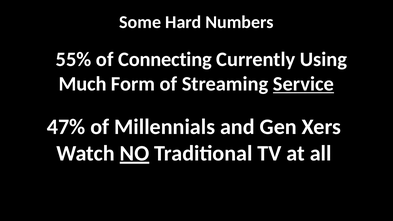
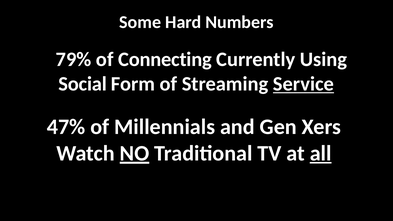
55%: 55% -> 79% (74, 59)
Much: Much -> Social (83, 84)
all underline: none -> present (321, 153)
